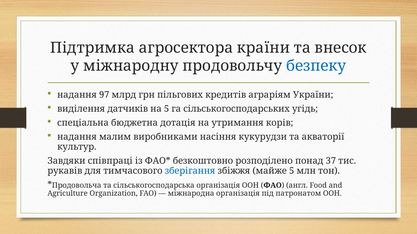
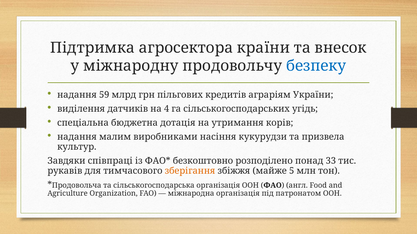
97: 97 -> 59 (104, 95)
на 5: 5 -> 4 (167, 109)
акваторії: акваторії -> призвела (323, 137)
37: 37 -> 33 (331, 161)
зберігання colour: blue -> orange (190, 171)
